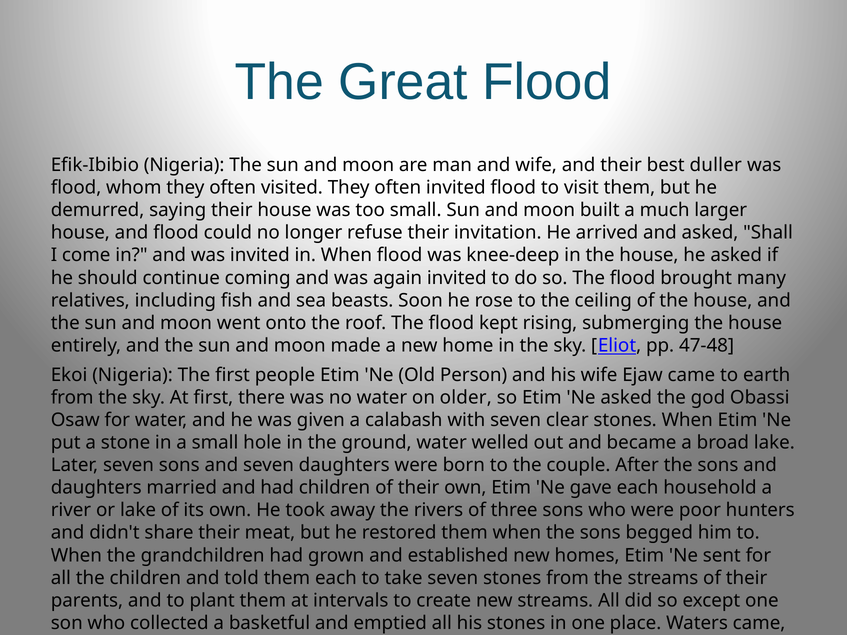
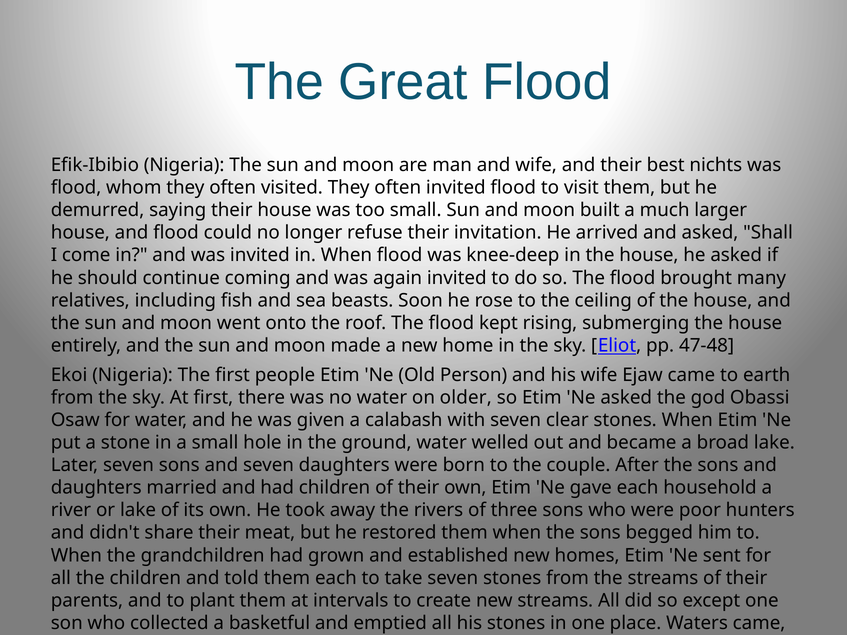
duller: duller -> nichts (716, 165)
